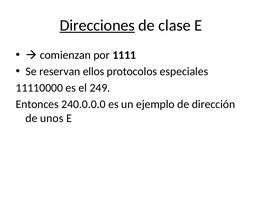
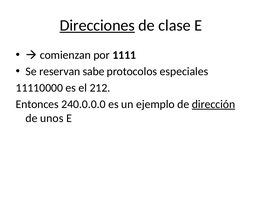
ellos: ellos -> sabe (94, 71)
249: 249 -> 212 (100, 88)
dirección underline: none -> present (213, 104)
